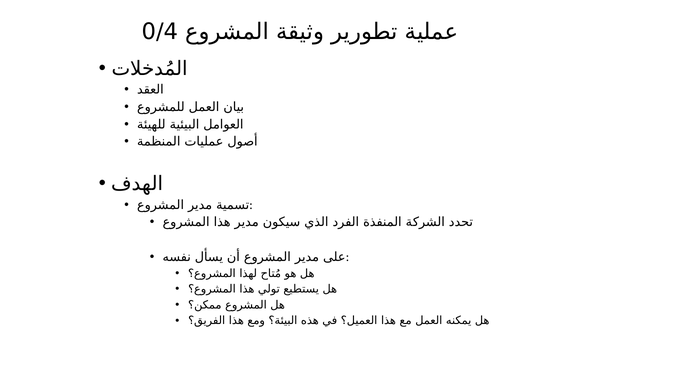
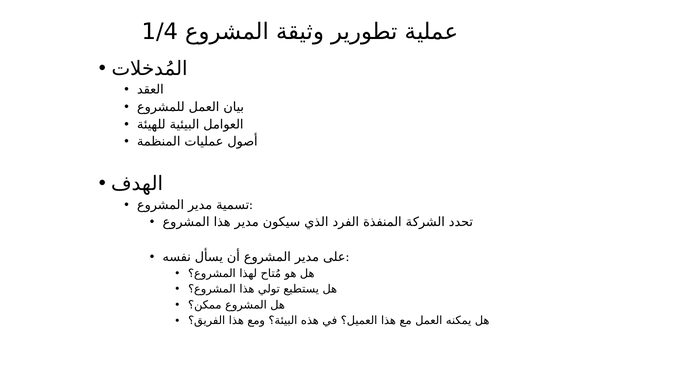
0/4: 0/4 -> 1/4 (160, 32)
